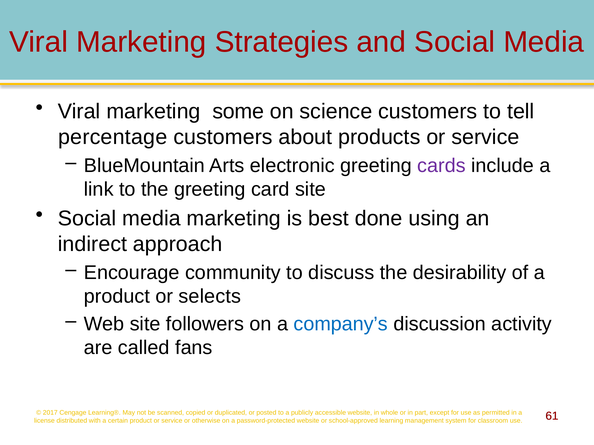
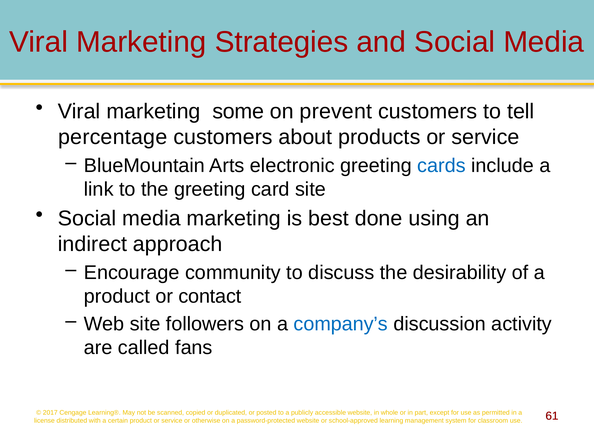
science: science -> prevent (336, 111)
cards colour: purple -> blue (441, 166)
selects: selects -> contact (210, 297)
